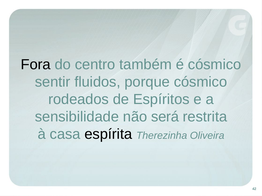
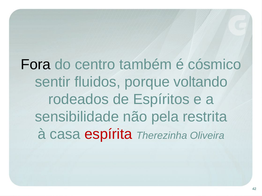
porque cósmico: cósmico -> voltando (201, 82)
será: será -> pela (165, 117)
espírita colour: black -> red (108, 135)
